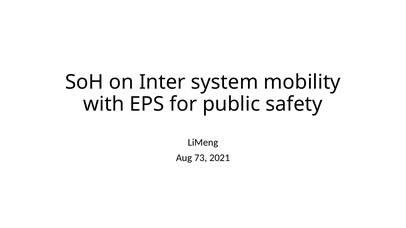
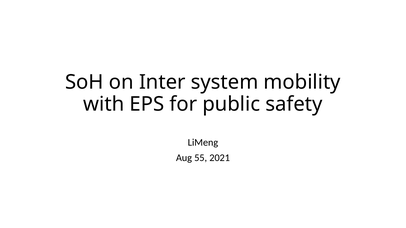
73: 73 -> 55 (201, 158)
